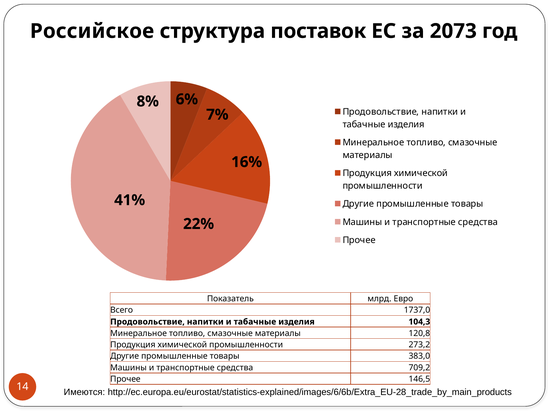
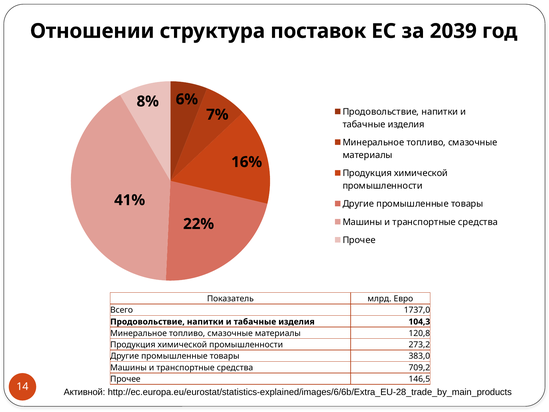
Российское: Российское -> Отношении (92, 31)
2073: 2073 -> 2039 (453, 31)
Имеются: Имеются -> Активной (84, 392)
